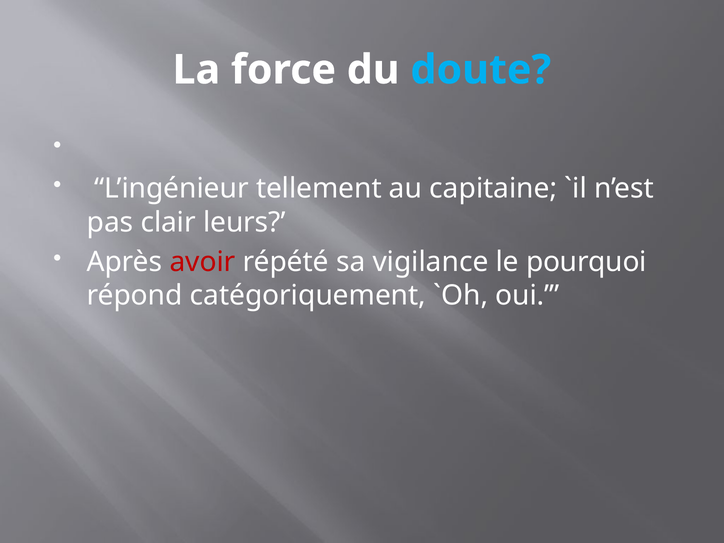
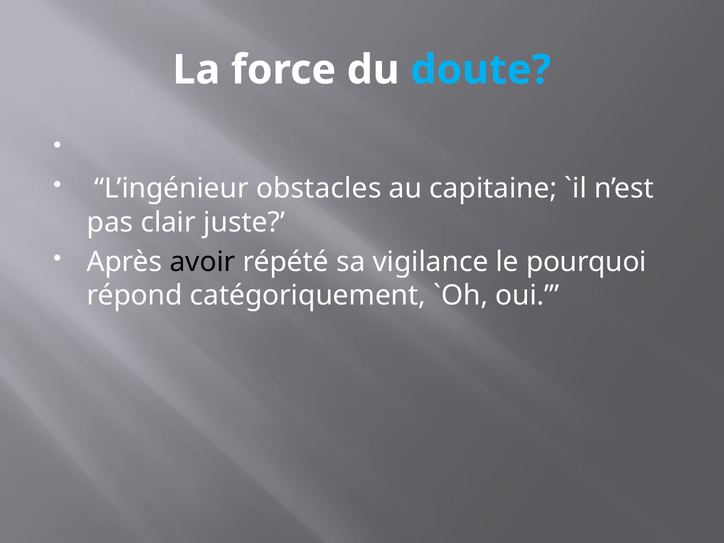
tellement: tellement -> obstacles (319, 189)
leurs: leurs -> juste (244, 222)
avoir colour: red -> black (203, 262)
